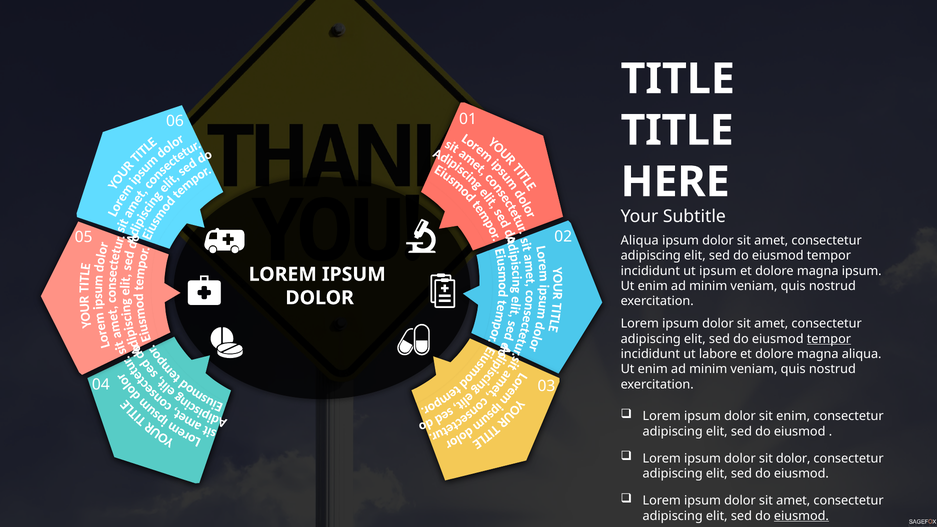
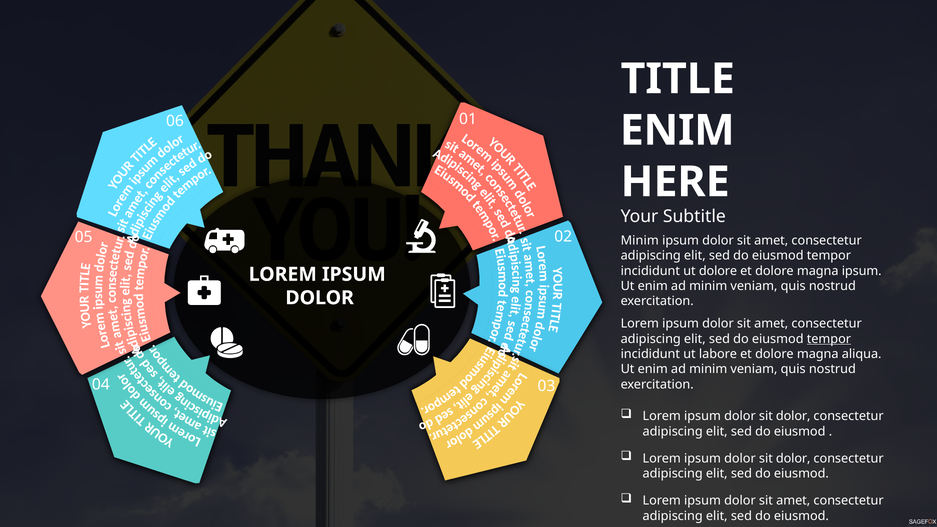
TITLE: TITLE -> ENIM (677, 131)
Aliqua: Aliqua -> Minim (640, 240)
ut ipsum: ipsum -> dolore (718, 271)
enim: enim -> dolor (793, 416)
eiusmod underline: present -> none (801, 516)
